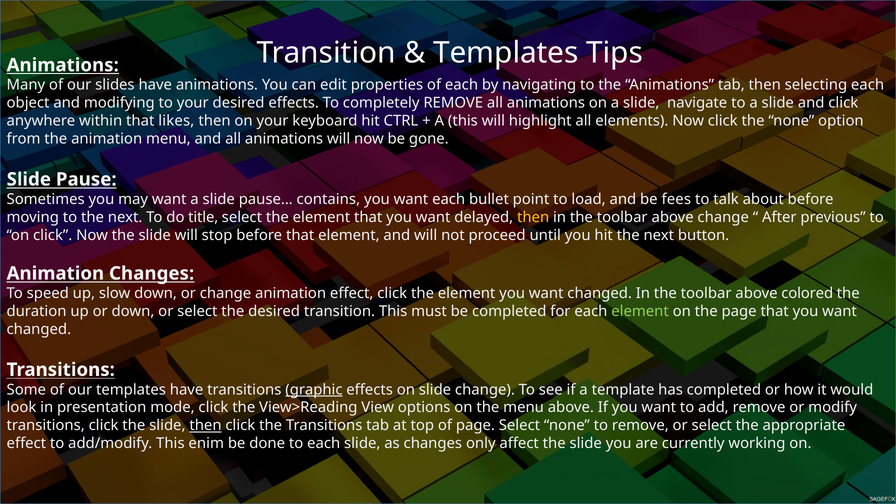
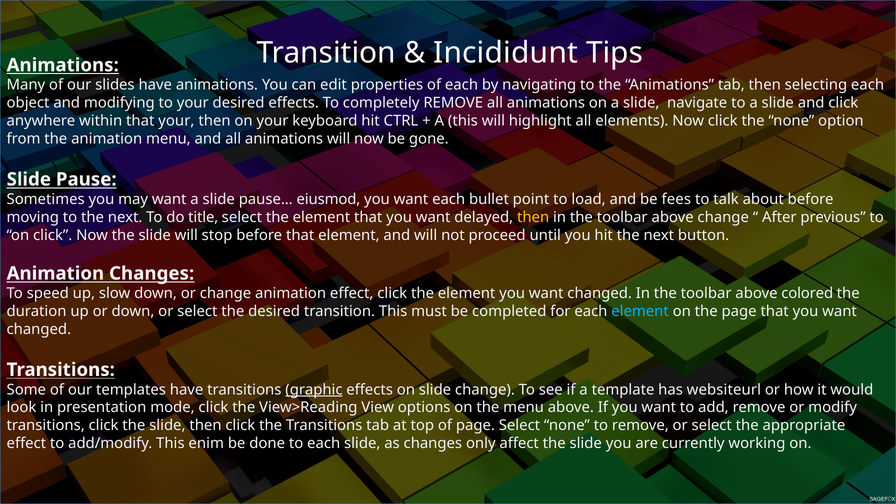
Templates: Templates -> Incididunt (506, 53)
that likes: likes -> your (176, 121)
contains: contains -> eiusmod (328, 199)
element colour: light green -> light blue (640, 311)
has completed: completed -> websiteurl (724, 390)
then underline: present -> none (206, 425)
